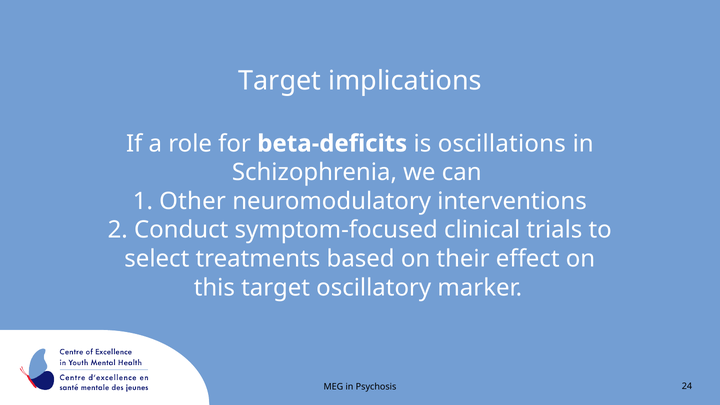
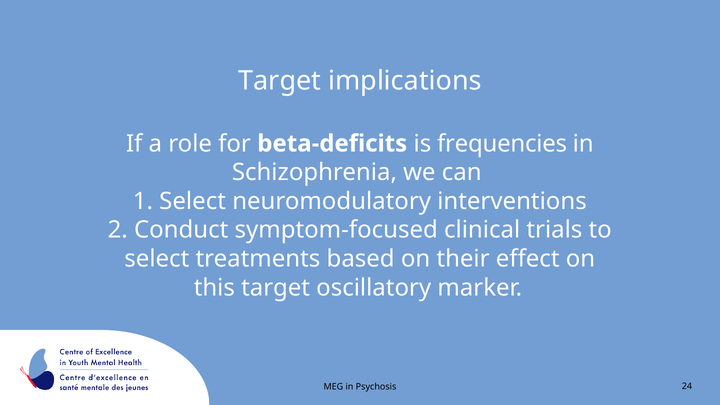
oscillations: oscillations -> frequencies (502, 144)
1 Other: Other -> Select (193, 201)
